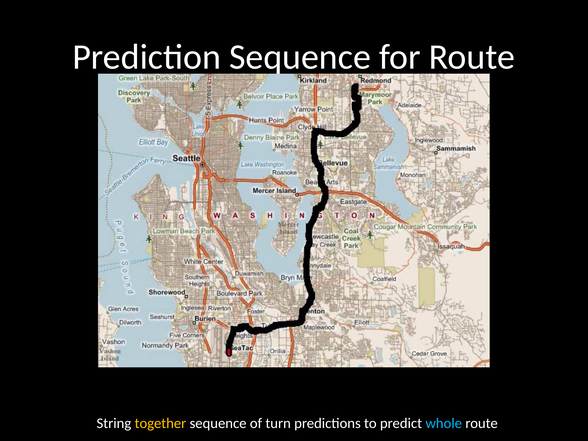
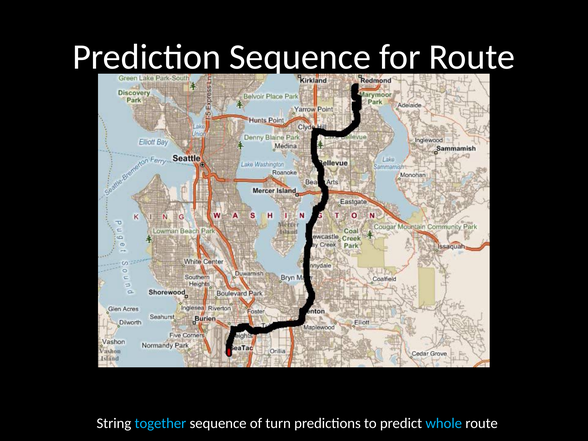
together colour: yellow -> light blue (160, 423)
